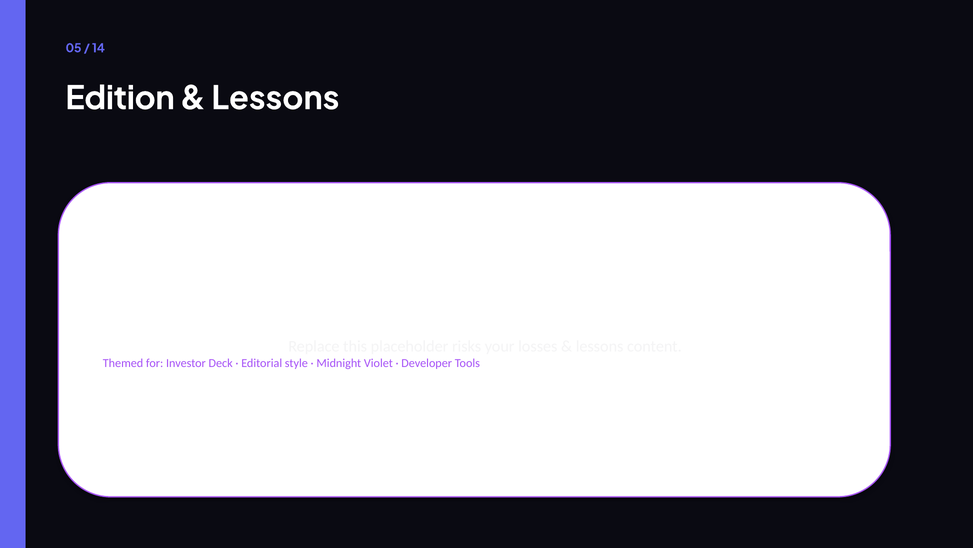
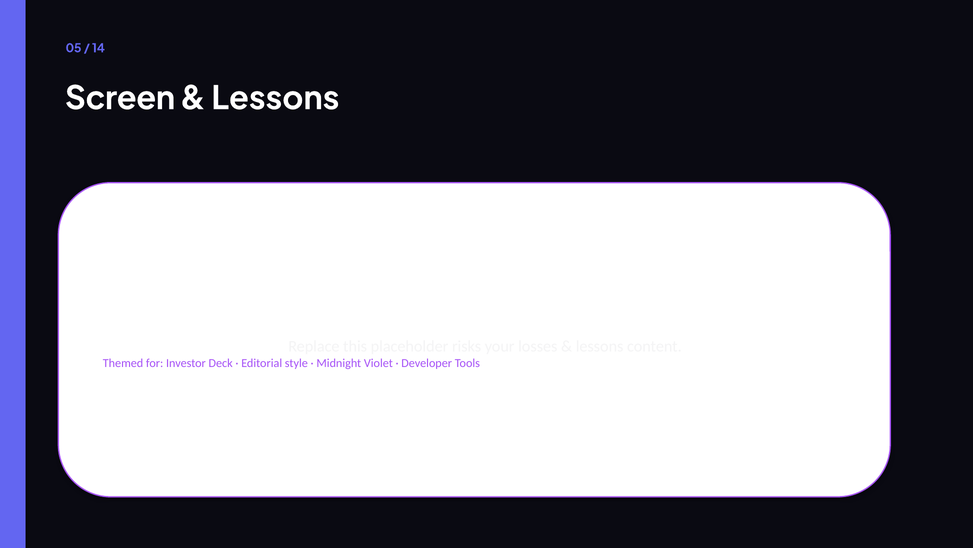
Edition: Edition -> Screen (120, 98)
